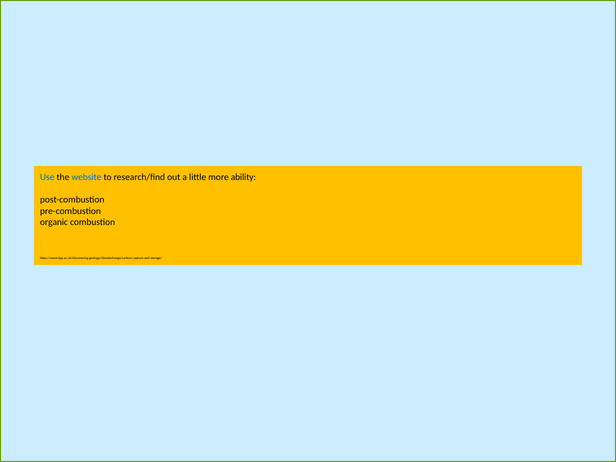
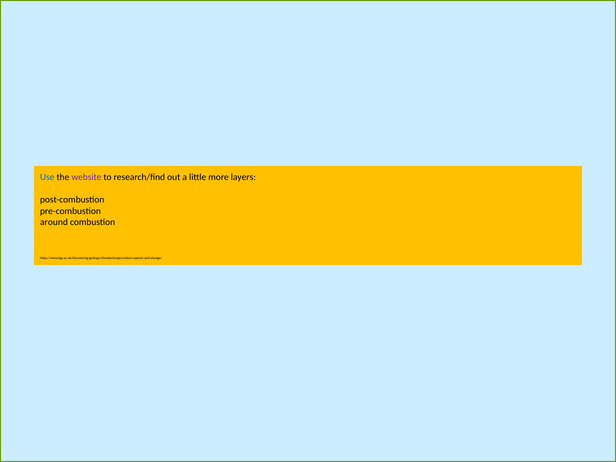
website colour: blue -> purple (86, 177)
ability: ability -> layers (243, 177)
organic: organic -> around (54, 222)
